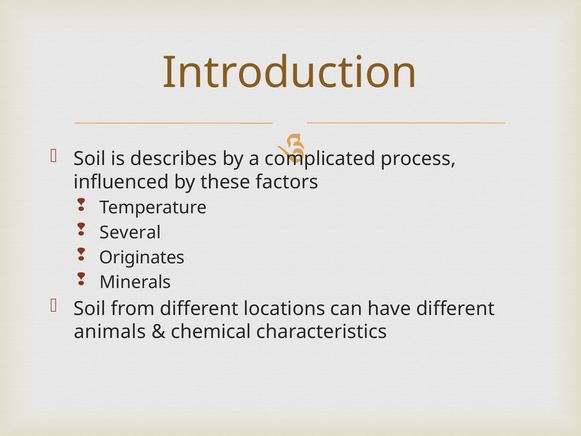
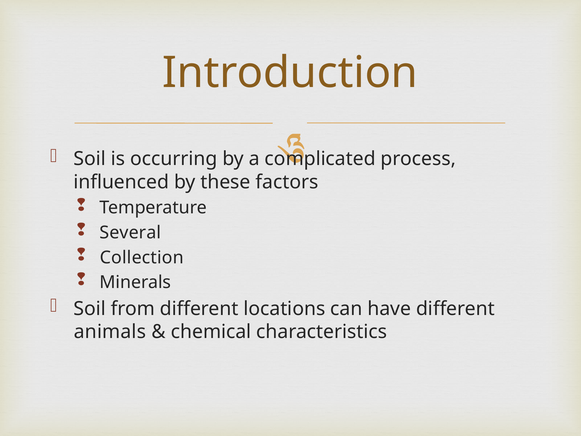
describes: describes -> occurring (174, 159)
Originates: Originates -> Collection (142, 257)
